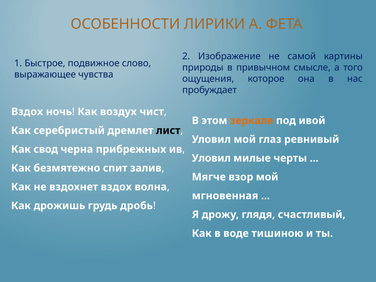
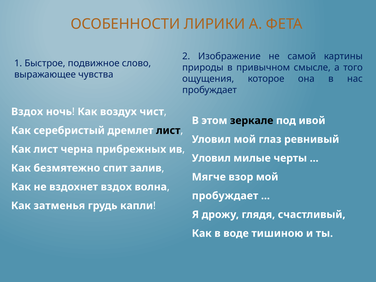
зеркале colour: orange -> black (252, 121)
Как свод: свод -> лист (46, 149)
мгновенная: мгновенная -> пробуждает (225, 196)
дрожишь: дрожишь -> затменья (59, 206)
дробь: дробь -> капли (137, 206)
